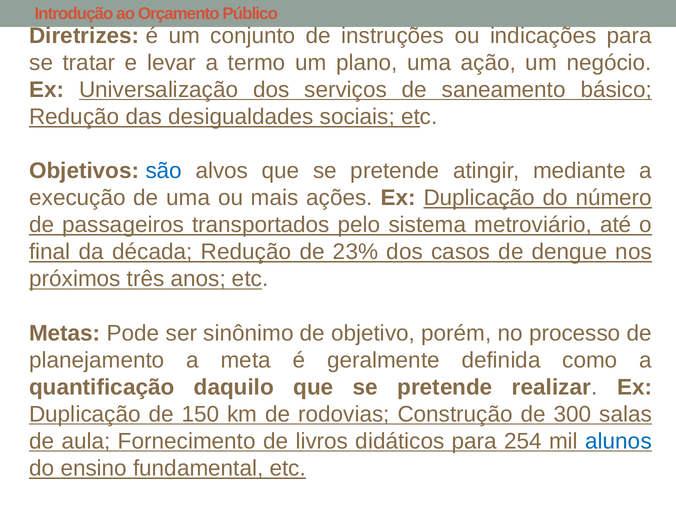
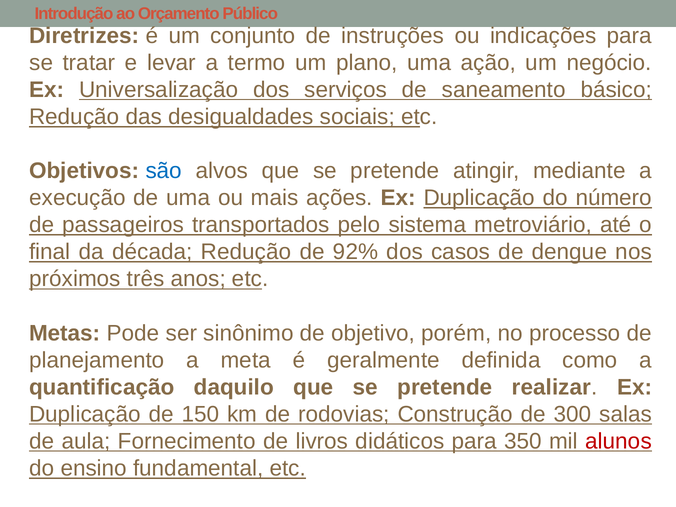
23%: 23% -> 92% (356, 252)
254: 254 -> 350 (523, 441)
alunos colour: blue -> red (619, 441)
